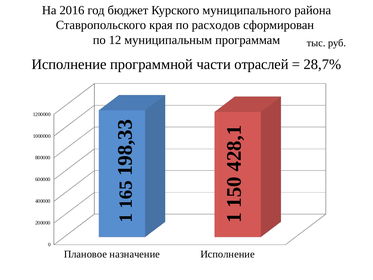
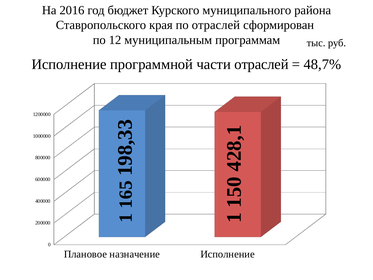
по расходов: расходов -> отраслей (216, 25)
28,7%: 28,7% -> 48,7% (322, 64)
